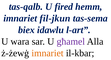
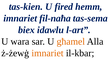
tas-qalb: tas-qalb -> tas-kien (26, 7)
fil-jkun: fil-jkun -> fil-naħa (55, 18)
għamel colour: purple -> orange (71, 41)
